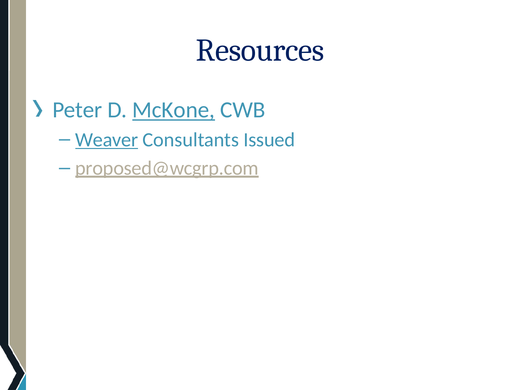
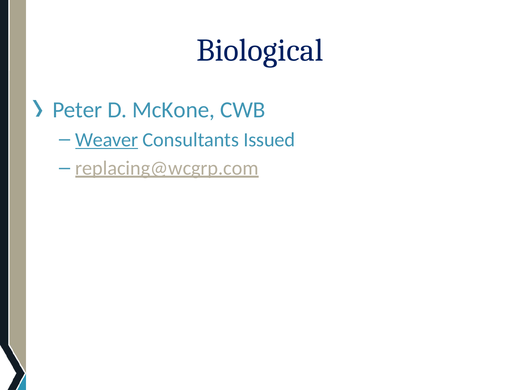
Resources: Resources -> Biological (260, 50)
McKone underline: present -> none (174, 110)
proposed@wcgrp.com: proposed@wcgrp.com -> replacing@wcgrp.com (167, 168)
